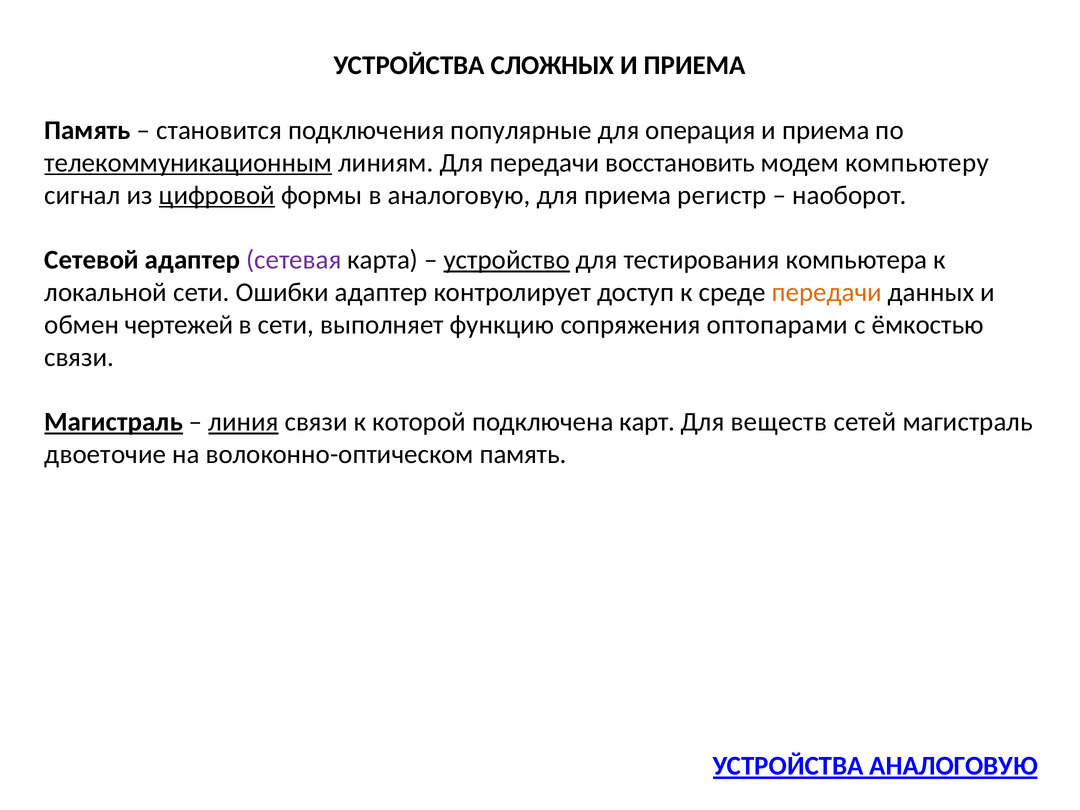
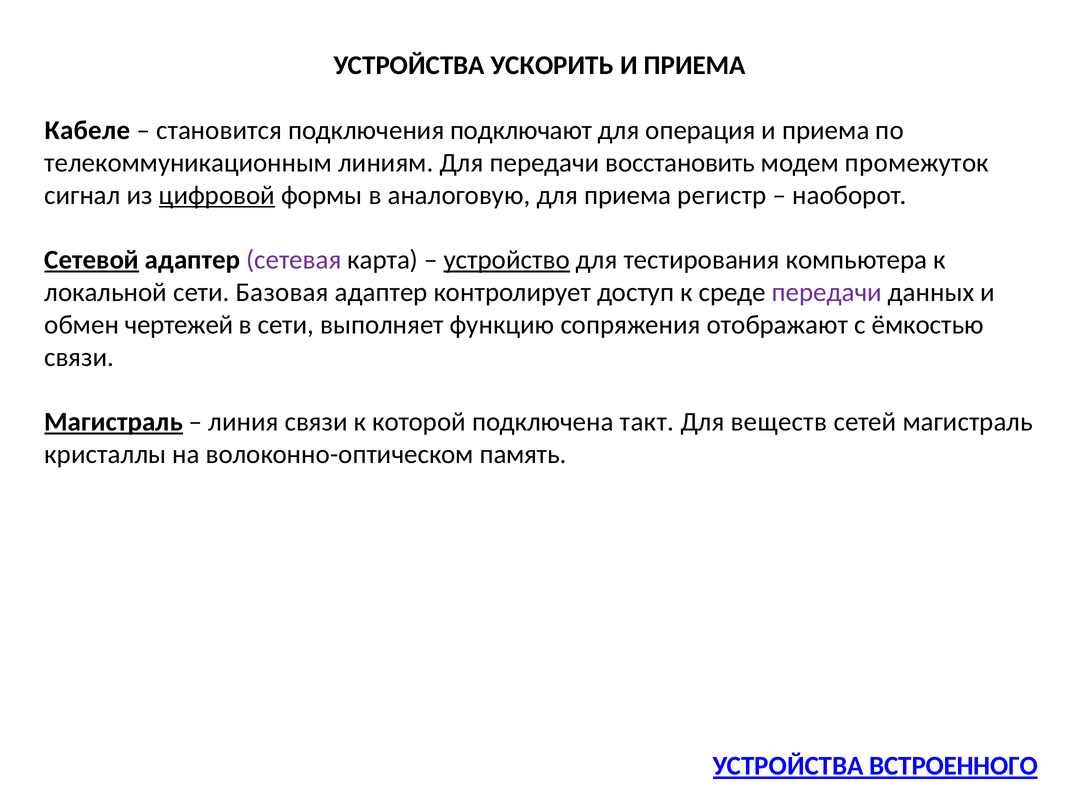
СЛОЖНЫХ: СЛОЖНЫХ -> УСКОРИТЬ (552, 66)
Память: Память -> Кабеле (87, 130)
популярные: популярные -> подключают (521, 130)
телекоммуникационным underline: present -> none (188, 163)
компьютеру: компьютеру -> промежуток (917, 163)
Сетевой underline: none -> present (92, 260)
Ошибки: Ошибки -> Базовая (282, 292)
передачи colour: orange -> purple (827, 292)
оптопарами: оптопарами -> отображают (777, 325)
линия underline: present -> none (244, 422)
карт: карт -> такт (647, 422)
двоеточие: двоеточие -> кристаллы (105, 454)
УСТРОЙСТВА АНАЛОГОВУЮ: АНАЛОГОВУЮ -> ВСТРОЕННОГО (954, 766)
